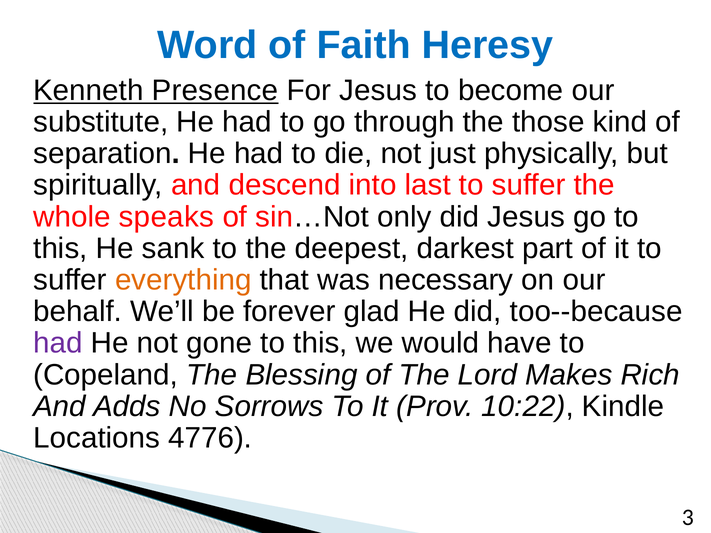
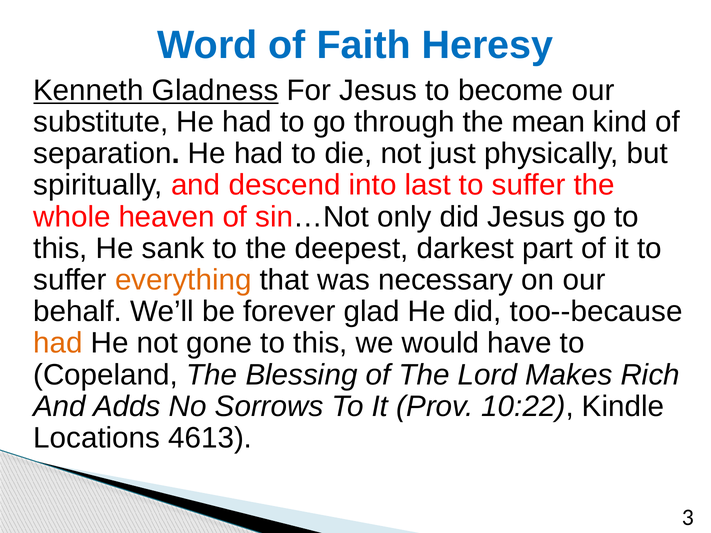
Presence: Presence -> Gladness (215, 90)
those: those -> mean (549, 122)
speaks: speaks -> heaven (167, 217)
had colour: purple -> orange (58, 343)
4776: 4776 -> 4613 (210, 438)
